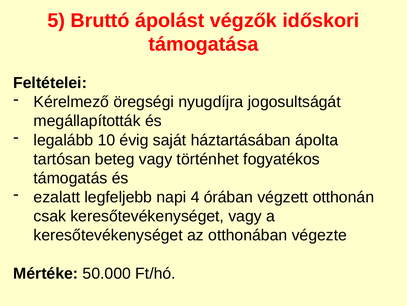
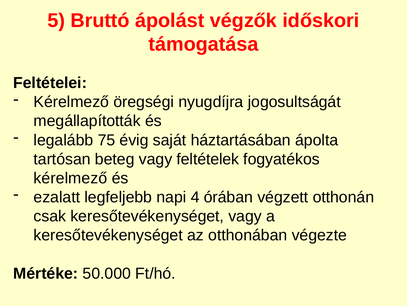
10: 10 -> 75 (106, 140)
történhet: történhet -> feltételek (208, 159)
támogatás: támogatás -> kérelmező (70, 178)
